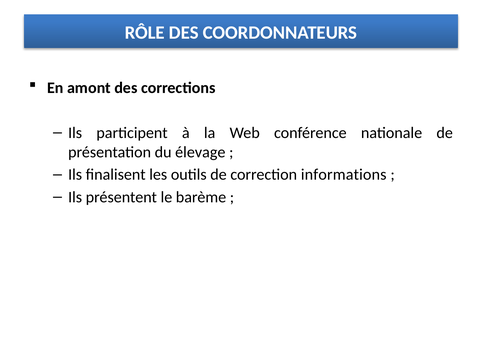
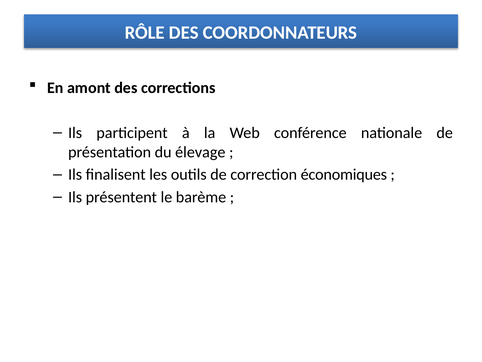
informations: informations -> économiques (344, 174)
